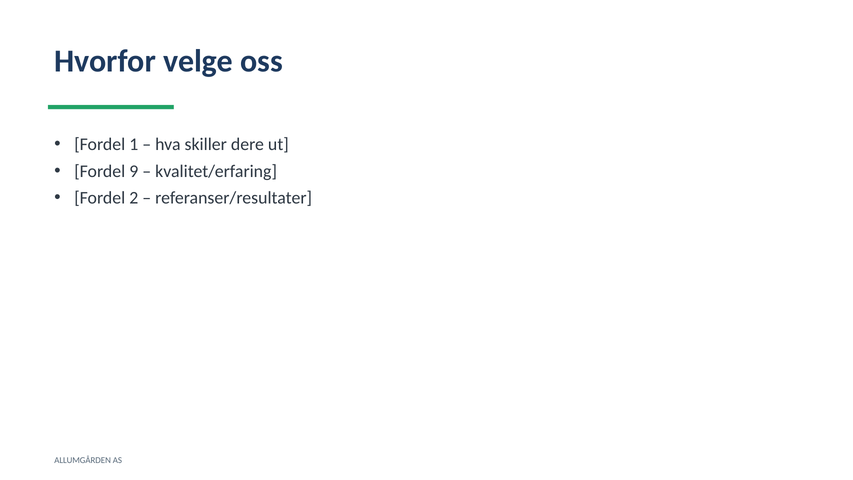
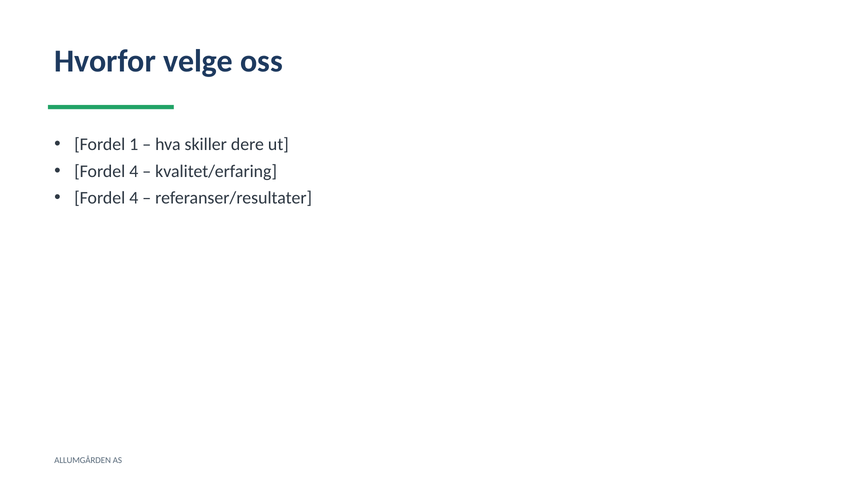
9: 9 -> 4 (134, 171)
2: 2 -> 4 (134, 198)
